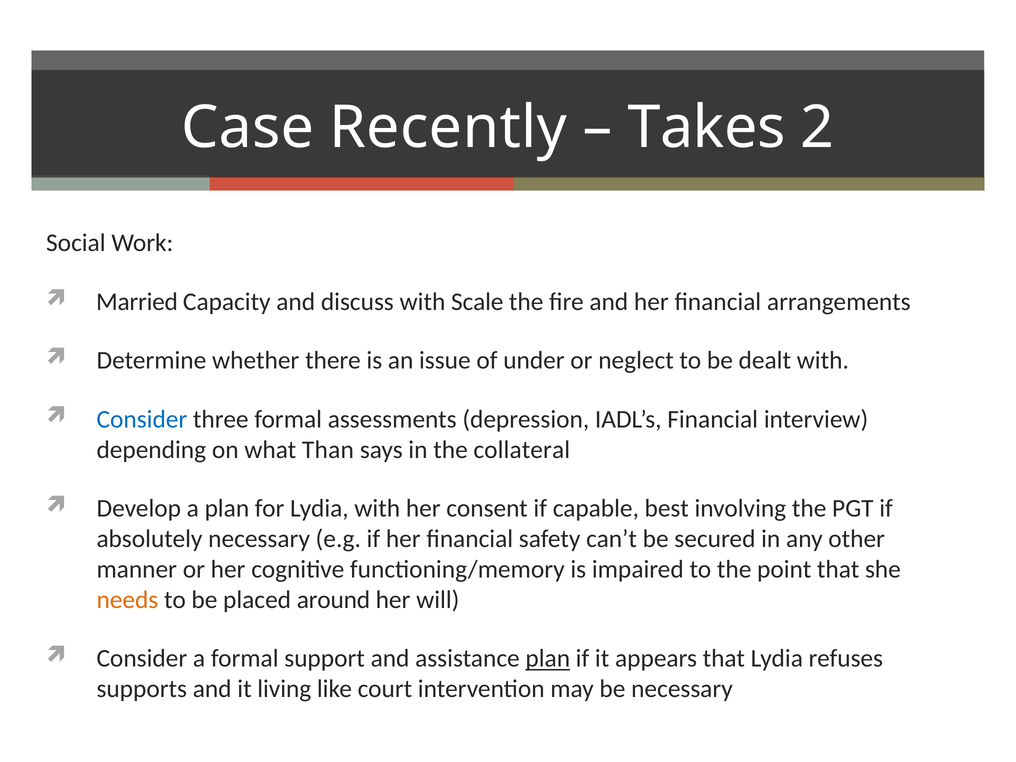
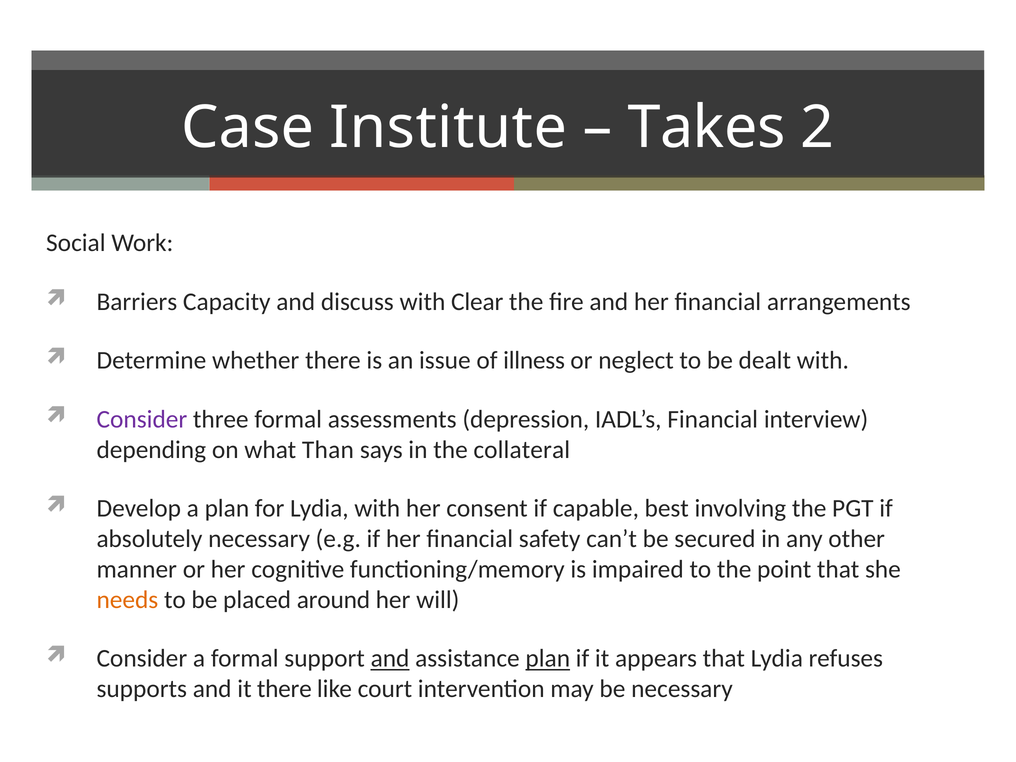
Recently: Recently -> Institute (448, 128)
Married: Married -> Barriers (137, 302)
Scale: Scale -> Clear (477, 302)
under: under -> illness (534, 361)
Consider colour: blue -> purple (142, 419)
and underline: none -> present (390, 659)
it living: living -> there (284, 689)
